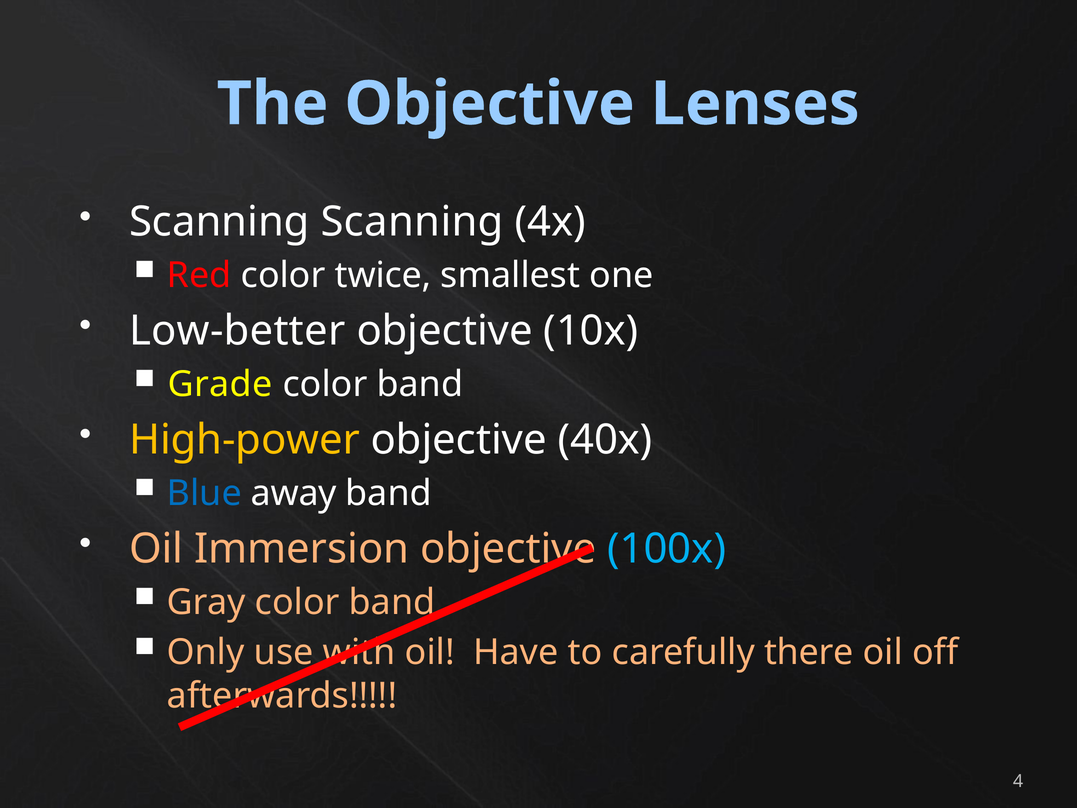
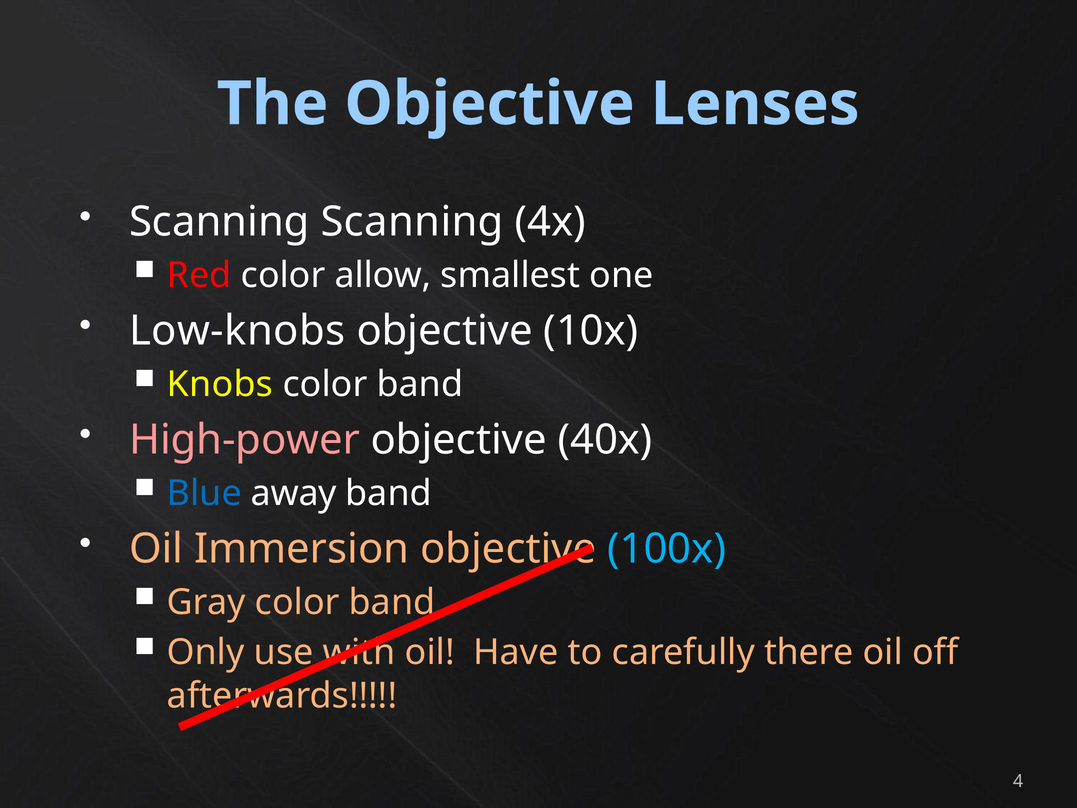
twice: twice -> allow (383, 275)
Low-better: Low-better -> Low-knobs (237, 331)
Grade: Grade -> Knobs (220, 384)
High-power colour: yellow -> pink (245, 440)
